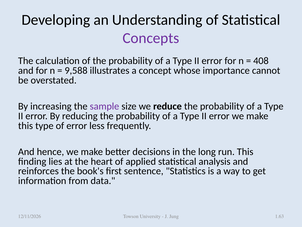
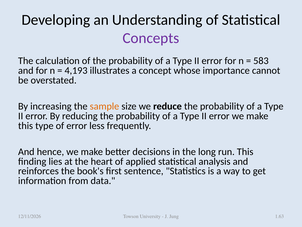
408: 408 -> 583 (261, 61)
9,588: 9,588 -> 4,193 (76, 70)
sample colour: purple -> orange (104, 106)
